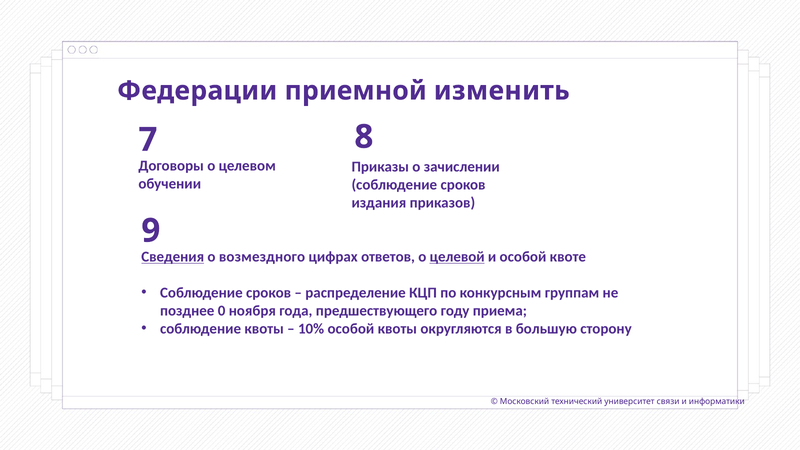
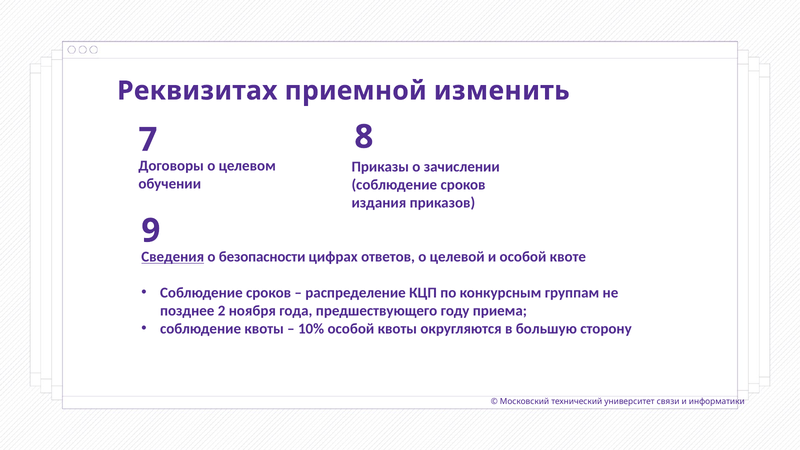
Федерации: Федерации -> Реквизитах (197, 91)
возмездного: возмездного -> безопасности (262, 257)
целевой underline: present -> none (457, 257)
0: 0 -> 2 (222, 311)
